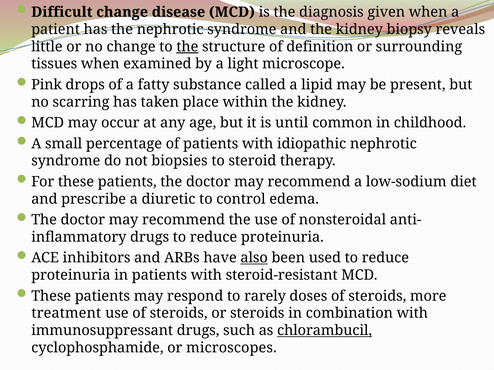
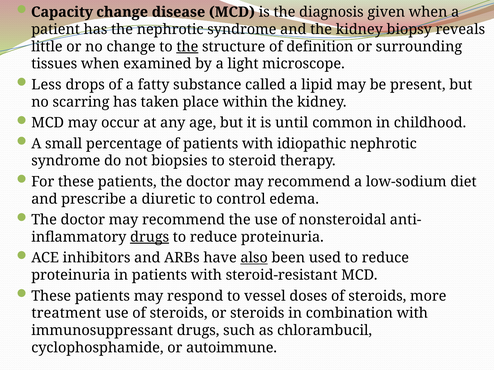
Difficult: Difficult -> Capacity (62, 12)
Pink: Pink -> Less (46, 85)
drugs underline: none -> present (150, 237)
rarely: rarely -> vessel (265, 296)
chlorambucil underline: present -> none (325, 331)
microscopes: microscopes -> autoimmune (232, 348)
